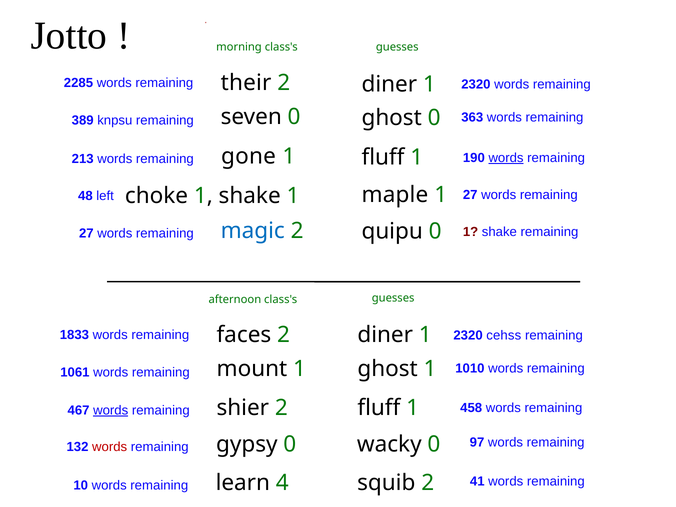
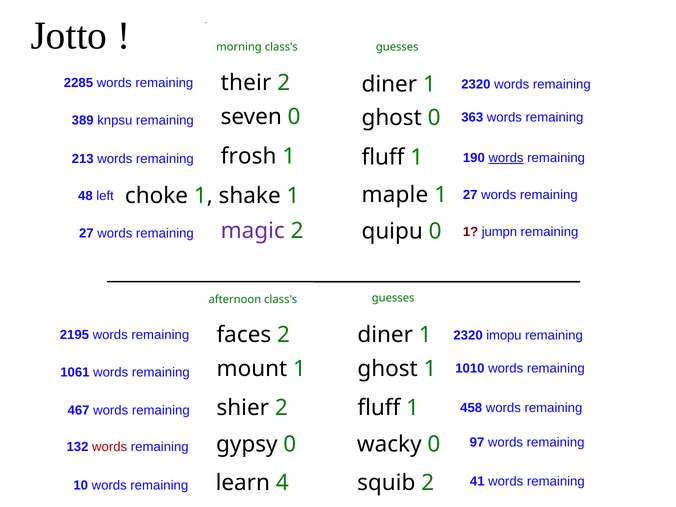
gone: gone -> frosh (249, 156)
magic colour: blue -> purple (253, 231)
0 1 shake: shake -> jumpn (499, 232)
1833: 1833 -> 2195 (74, 335)
cehss: cehss -> imopu (504, 336)
words underline: present -> none (111, 410)
